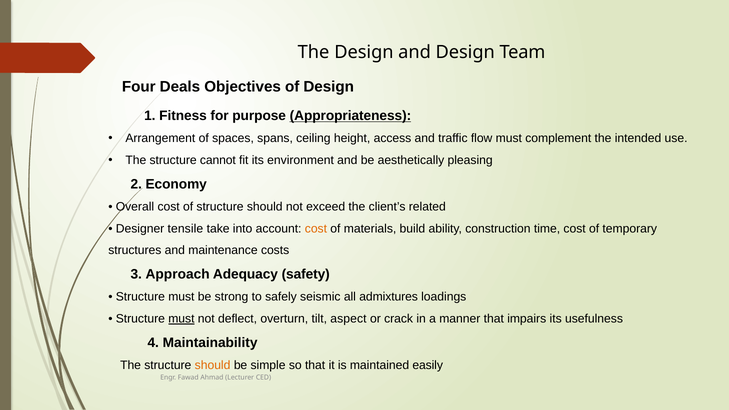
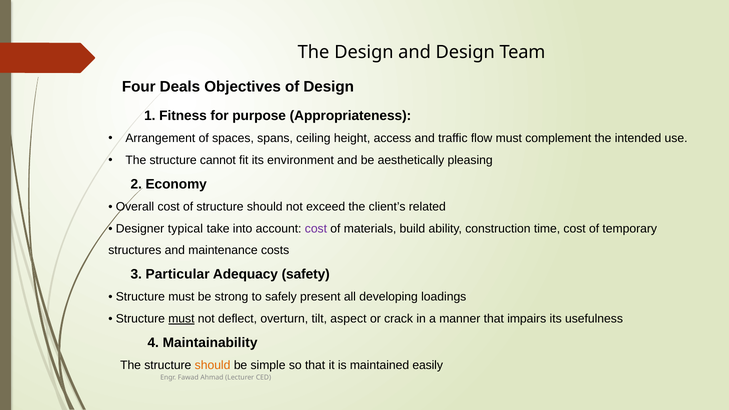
Appropriateness underline: present -> none (350, 116)
tensile: tensile -> typical (185, 229)
cost colour: orange -> purple (316, 229)
Approach: Approach -> Particular (178, 274)
seismic: seismic -> present (320, 297)
admixtures: admixtures -> developing (389, 297)
